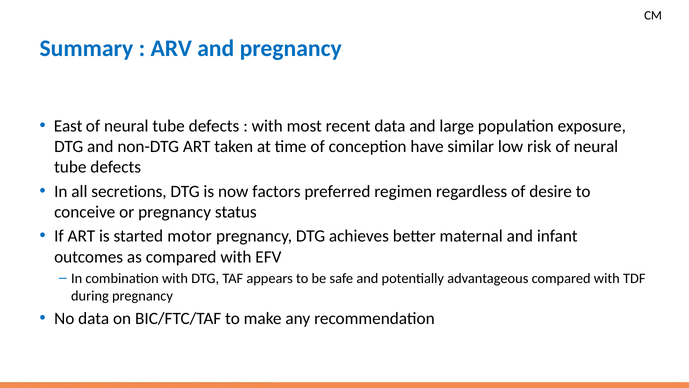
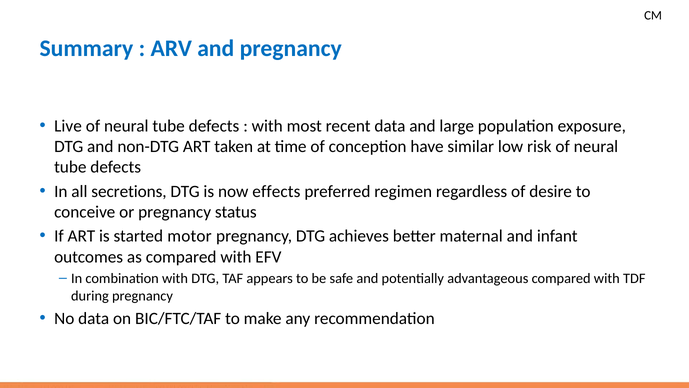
East: East -> Live (68, 126)
factors: factors -> effects (276, 191)
